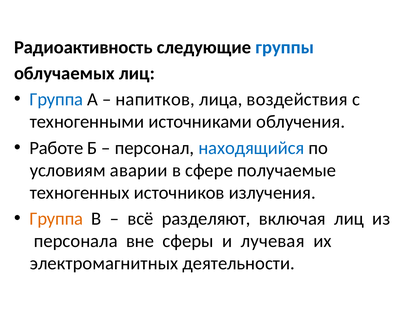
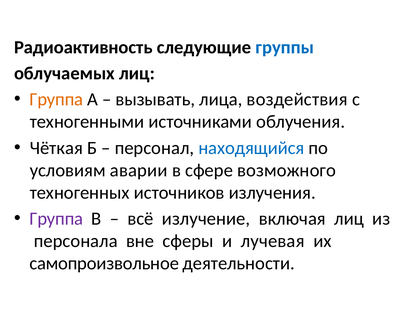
Группа colour: blue -> orange (56, 100)
напитков: напитков -> вызывать (155, 100)
Работе: Работе -> Чёткая (56, 148)
получаемые: получаемые -> возможного (287, 170)
Группа colour: orange -> purple (56, 219)
разделяют: разделяют -> излучение (206, 219)
электромагнитных: электромагнитных -> самопроизвольное (104, 264)
